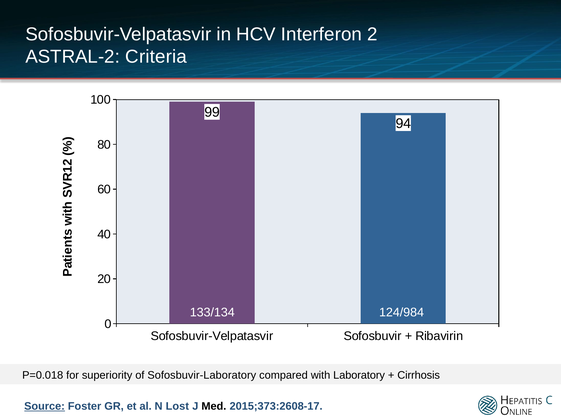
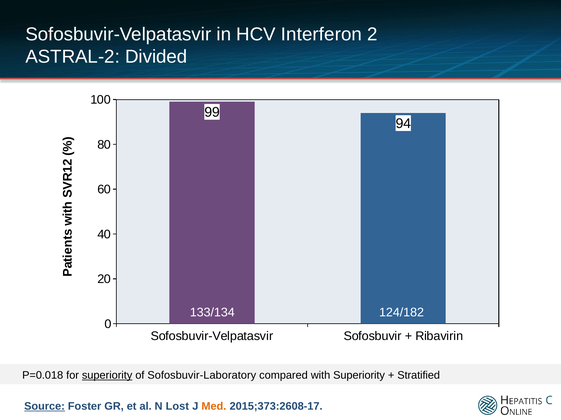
Criteria: Criteria -> Divided (156, 57)
124/984: 124/984 -> 124/182 (402, 313)
superiority underline: none -> present (107, 376)
with Laboratory: Laboratory -> Superiority (359, 376)
Cirrhosis: Cirrhosis -> Stratified (419, 376)
Med colour: black -> orange (214, 407)
